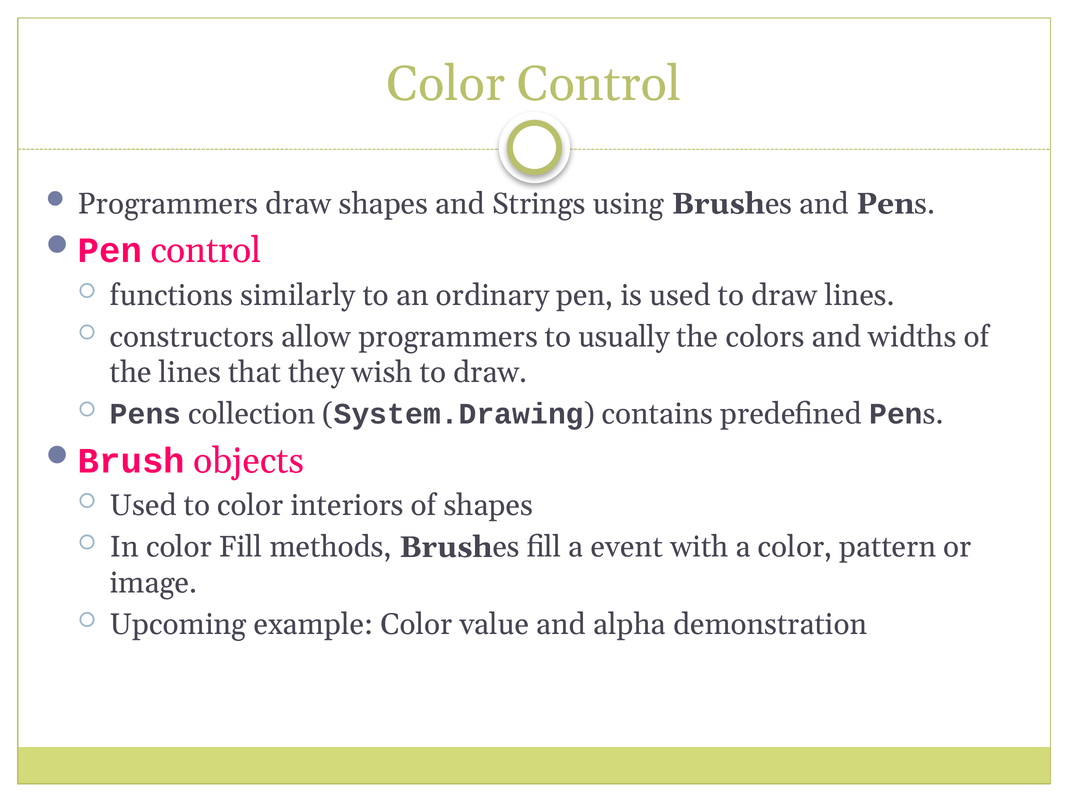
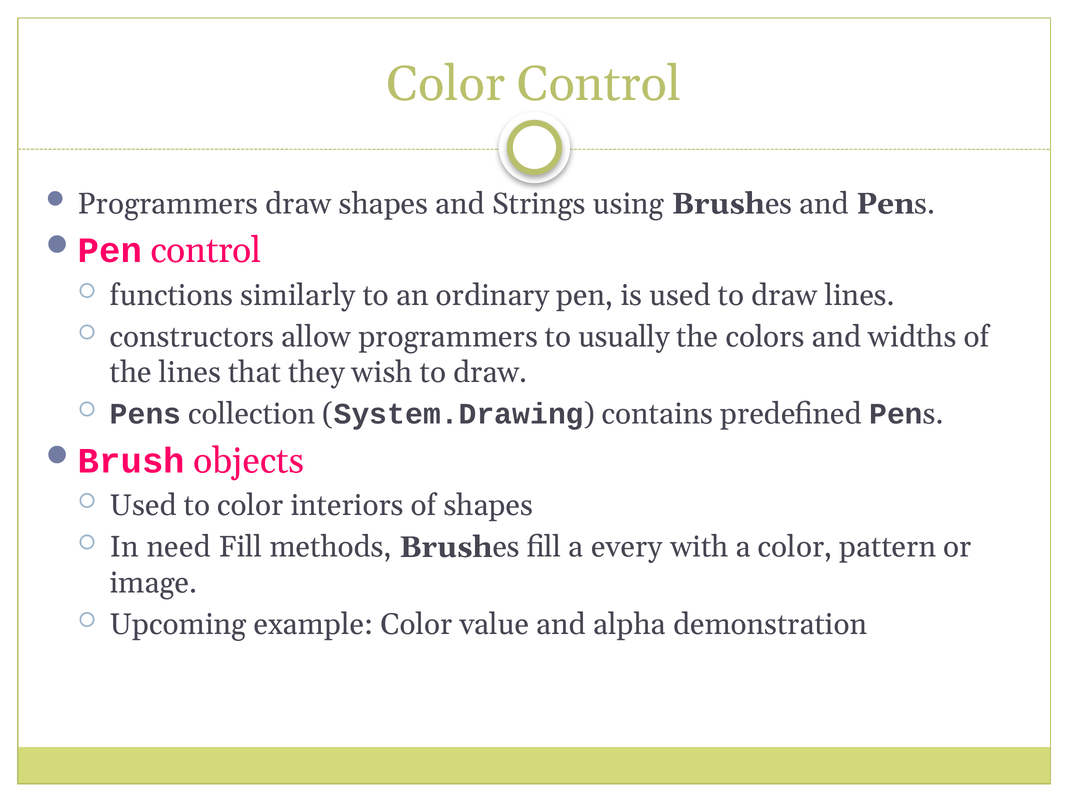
In color: color -> need (179, 547)
event: event -> every (627, 547)
